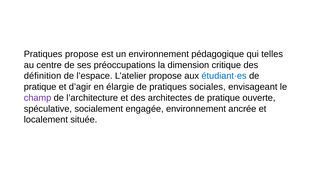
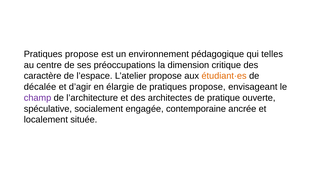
définition: définition -> caractère (43, 76)
étudiant·es colour: blue -> orange (224, 76)
pratique: pratique -> décalée (40, 87)
de pratiques sociales: sociales -> propose (207, 87)
engagée environnement: environnement -> contemporaine (196, 109)
